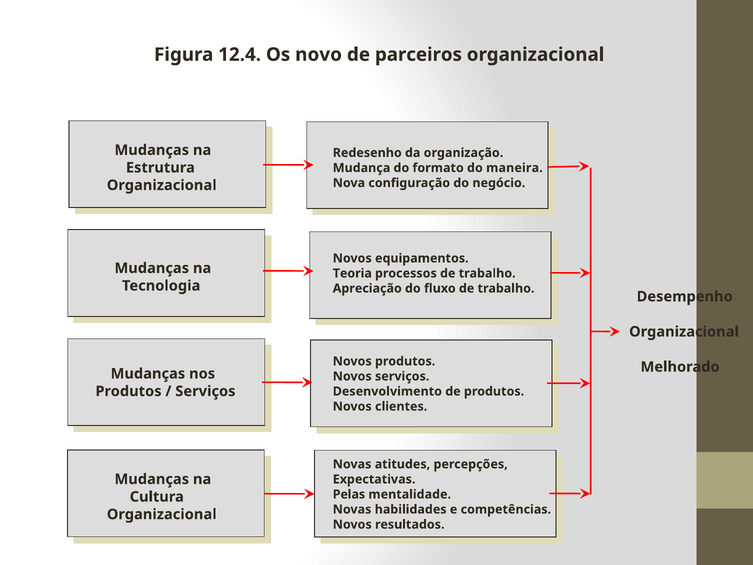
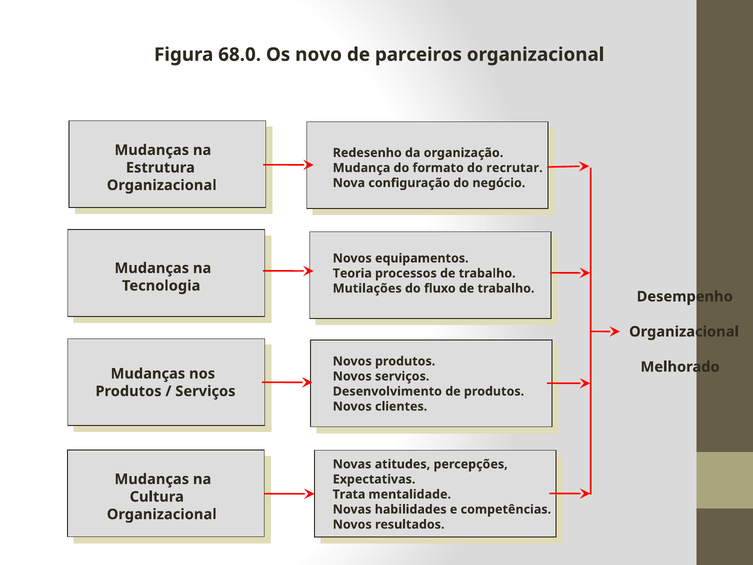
12.4: 12.4 -> 68.0 (240, 55)
maneira: maneira -> recrutar (514, 168)
Apreciação: Apreciação -> Mutilações (367, 288)
Pelas: Pelas -> Trata (349, 494)
